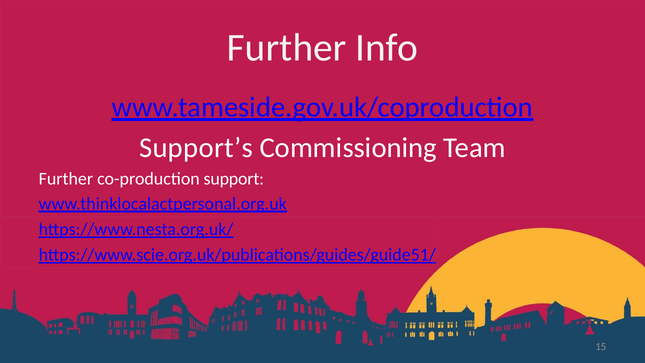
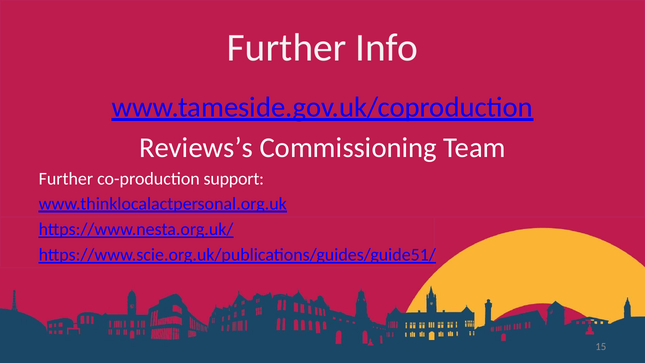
Support’s: Support’s -> Reviews’s (196, 148)
